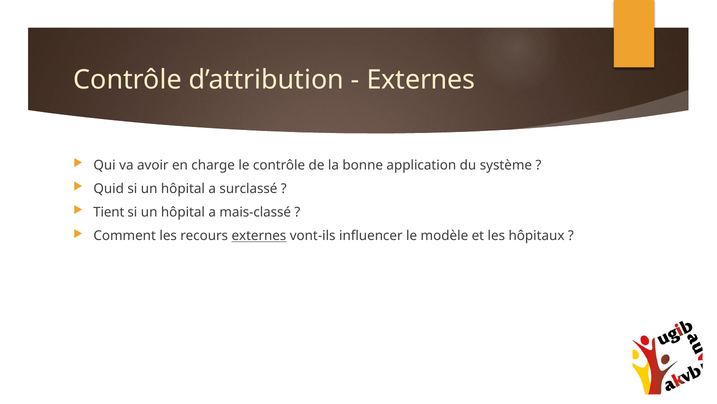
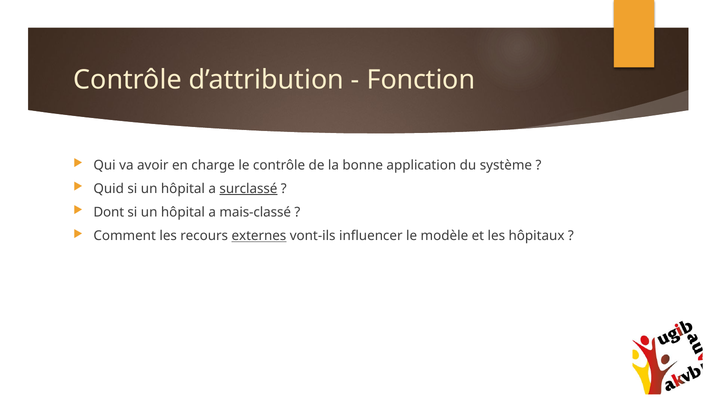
Externes: Externes -> Fonction (421, 80)
surclassé underline: none -> present (248, 188)
Tient: Tient -> Dont (109, 212)
